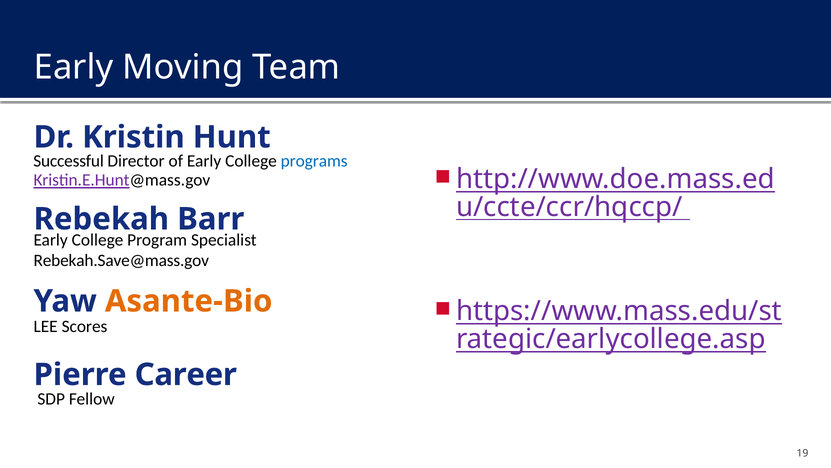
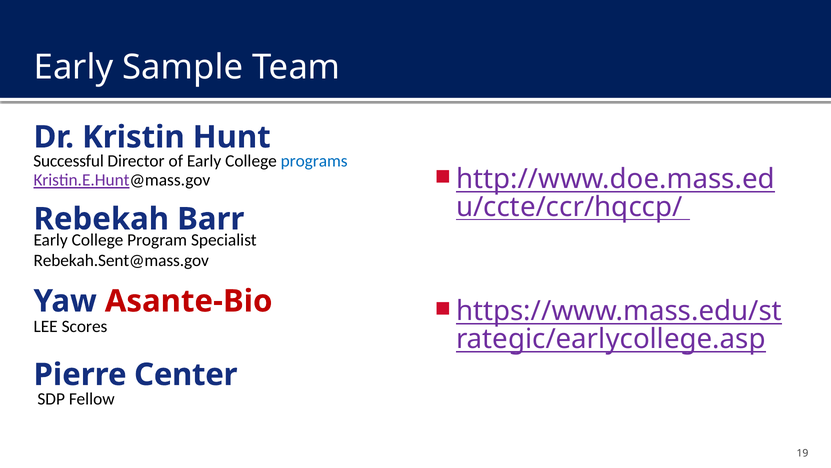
Moving: Moving -> Sample (183, 67)
Rebekah.Save@mass.gov: Rebekah.Save@mass.gov -> Rebekah.Sent@mass.gov (121, 260)
Asante-Bio colour: orange -> red (189, 301)
Career: Career -> Center (186, 374)
